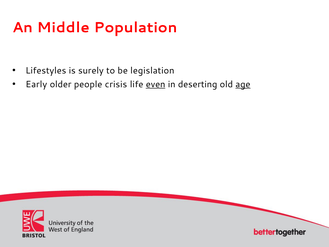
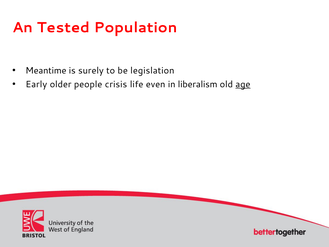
Middle: Middle -> Tested (63, 27)
Lifestyles: Lifestyles -> Meantime (46, 71)
even underline: present -> none (156, 84)
deserting: deserting -> liberalism (198, 84)
